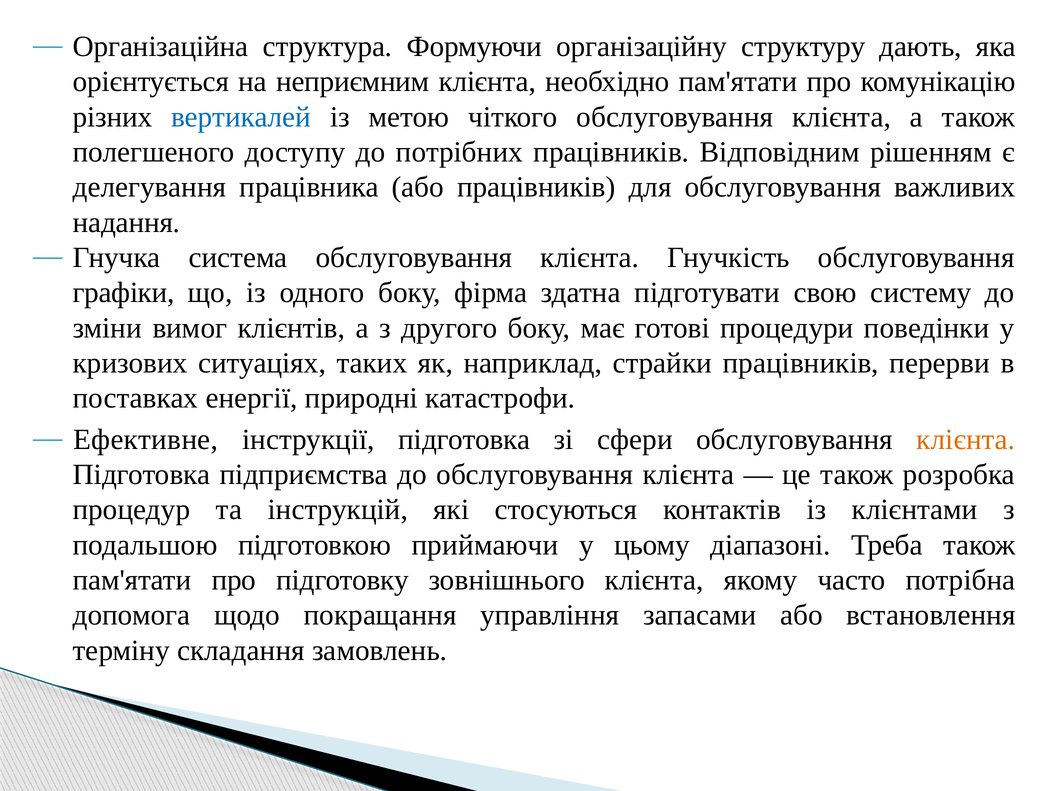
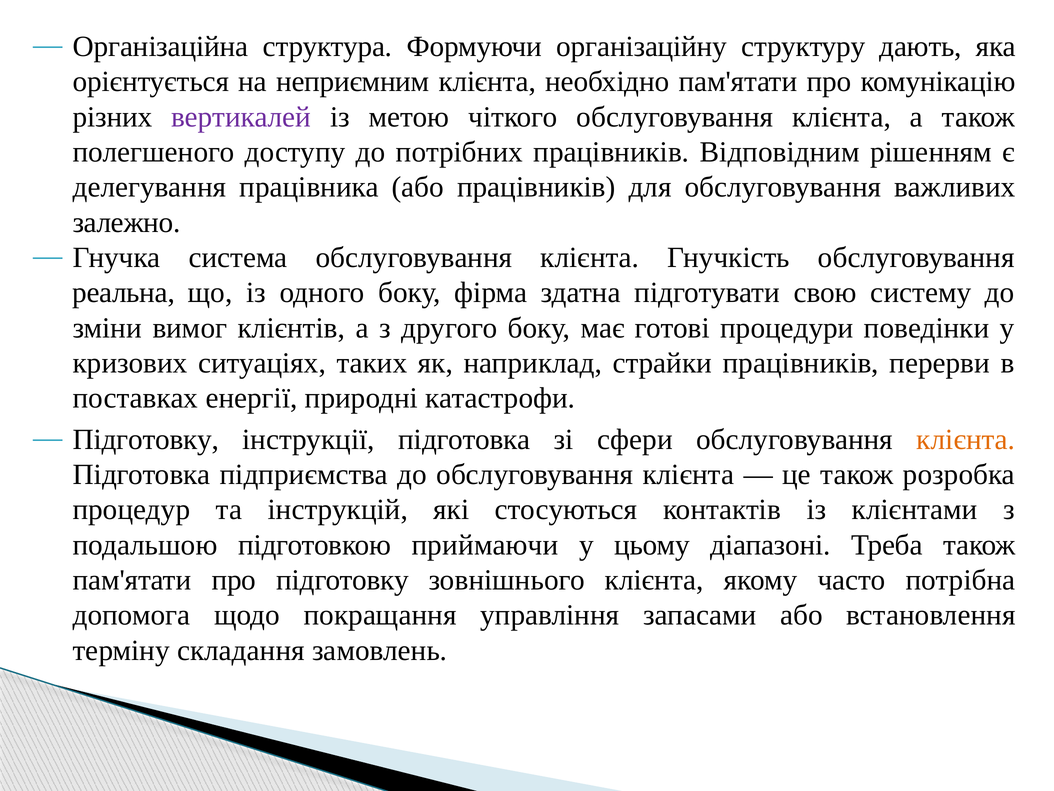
вертикалей colour: blue -> purple (241, 117)
надання: надання -> залежно (127, 222)
графіки: графіки -> реальна (124, 293)
Ефективне: Ефективне -> Підготовку (146, 439)
